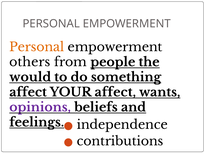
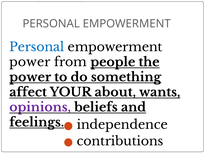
Personal colour: orange -> blue (37, 47)
others: others -> power (30, 62)
would: would -> power (30, 77)
YOUR affect: affect -> about (115, 92)
